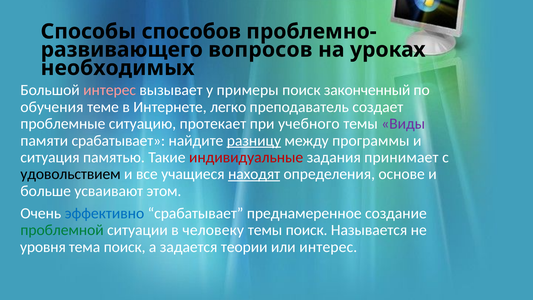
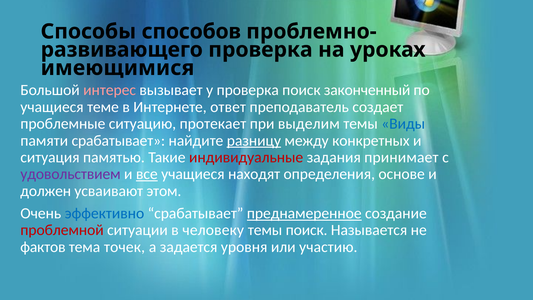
развивающего вопросов: вопросов -> проверка (260, 50)
необходимых: необходимых -> имеющимися (117, 68)
у примеры: примеры -> проверка (248, 90)
обучения: обучения -> учащиеся (52, 107)
легко: легко -> ответ (228, 107)
учебного: учебного -> выделим (309, 124)
Виды colour: purple -> blue (403, 124)
программы: программы -> конкретных (371, 140)
удовольствием colour: black -> purple (71, 174)
все underline: none -> present (147, 174)
находят underline: present -> none (254, 174)
больше: больше -> должен (46, 191)
преднамеренное underline: none -> present (304, 213)
проблемной colour: green -> red (62, 230)
уровня: уровня -> фактов (43, 247)
тема поиск: поиск -> точек (124, 247)
теории: теории -> уровня (244, 247)
или интерес: интерес -> участию (328, 247)
